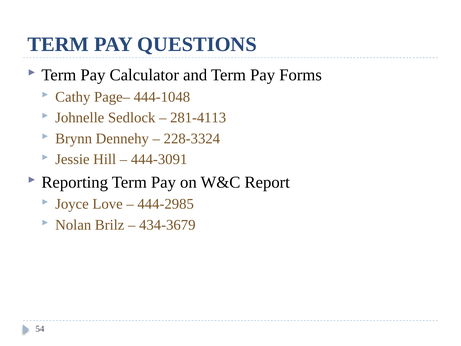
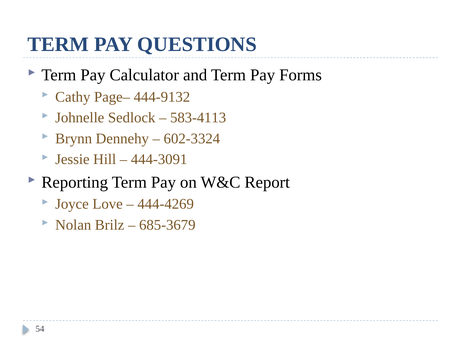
444-1048: 444-1048 -> 444-9132 (162, 97)
281-4113: 281-4113 -> 583-4113 (198, 118)
228-3324: 228-3324 -> 602-3324 (192, 138)
444-2985: 444-2985 -> 444-4269 (166, 204)
434-3679: 434-3679 -> 685-3679 (167, 225)
